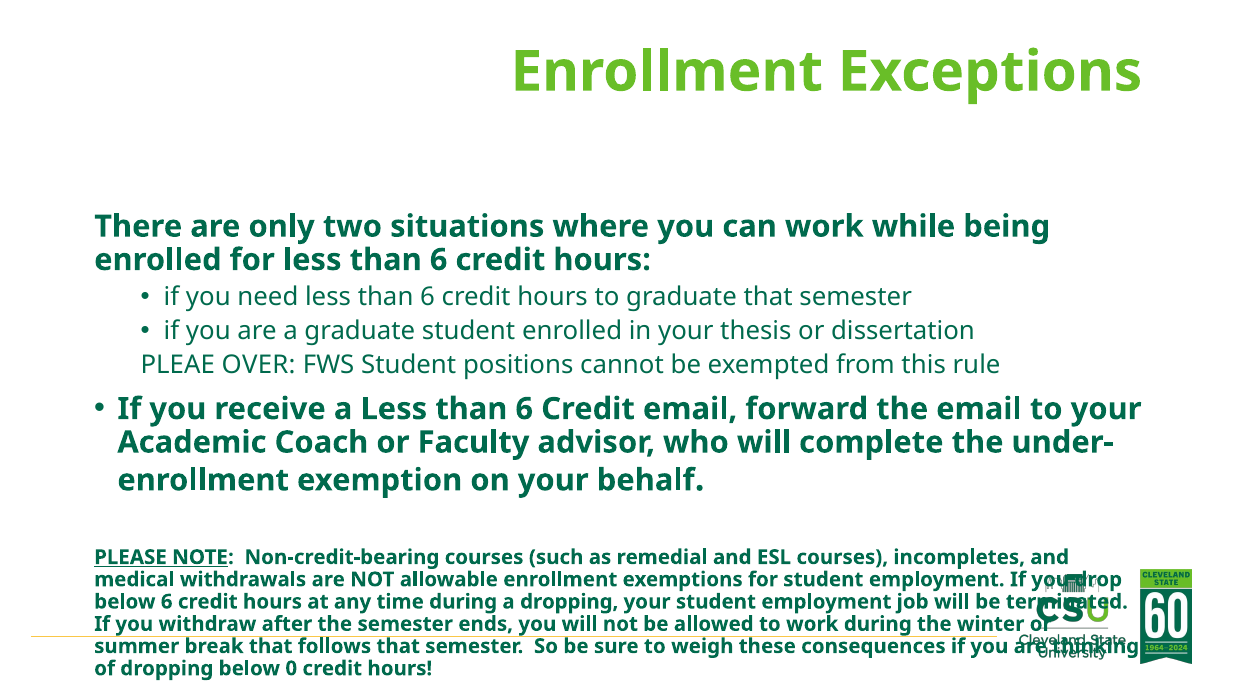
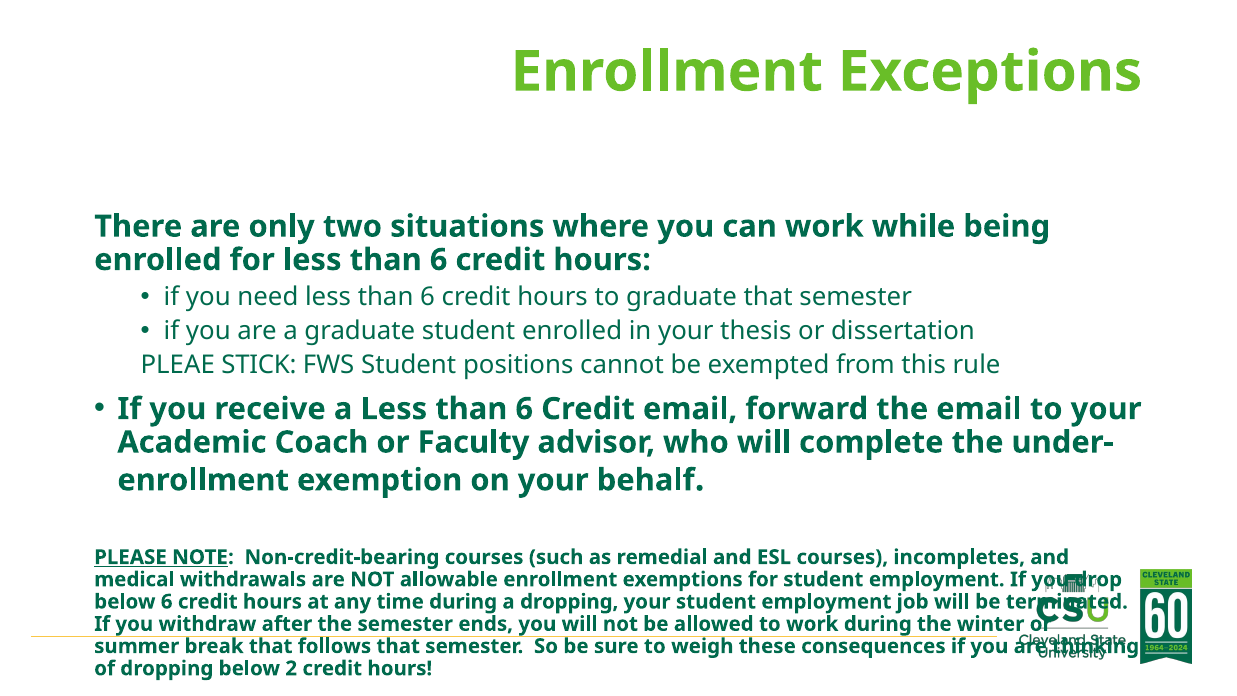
OVER: OVER -> STICK (259, 365)
0: 0 -> 2 (291, 668)
